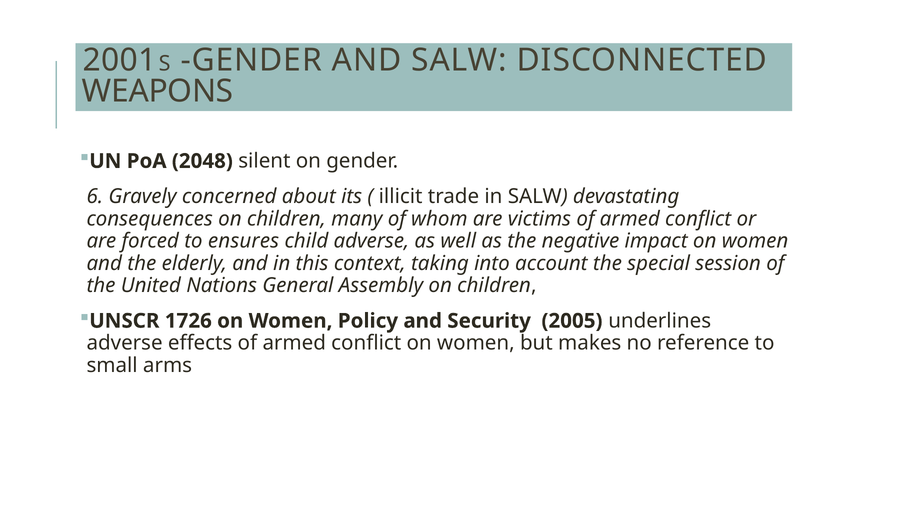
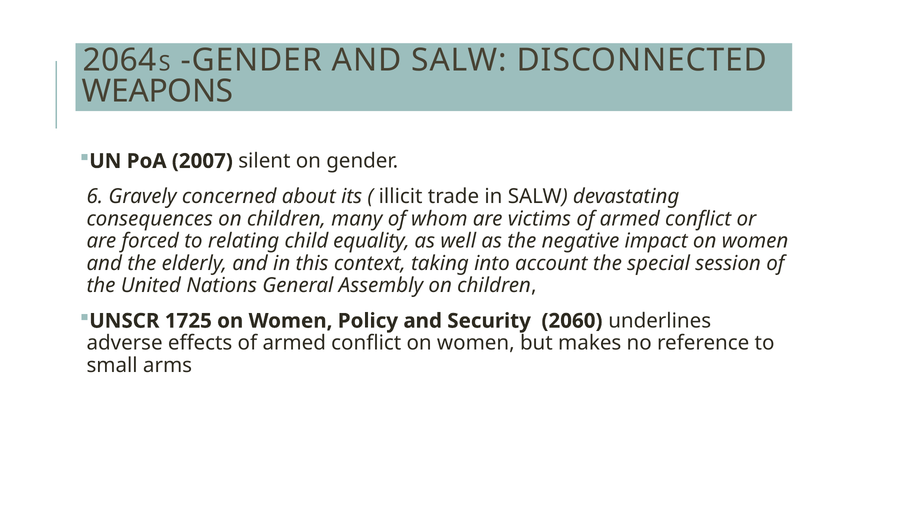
2001: 2001 -> 2064 (120, 60)
2048: 2048 -> 2007 (202, 161)
ensures: ensures -> relating (244, 241)
child adverse: adverse -> equality (371, 241)
1726: 1726 -> 1725 (188, 321)
2005: 2005 -> 2060 (572, 321)
